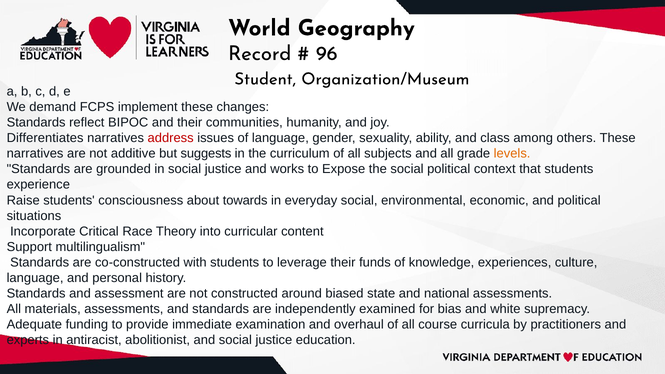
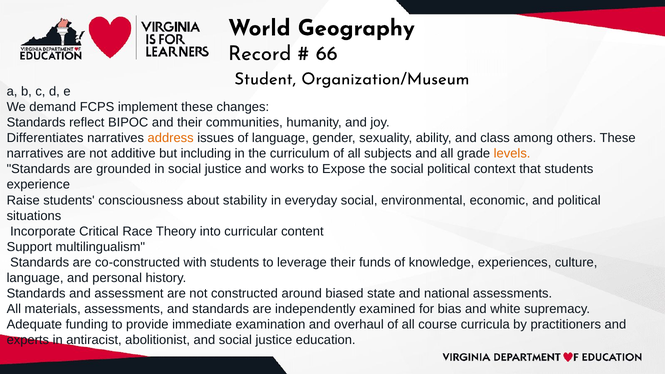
96: 96 -> 66 (327, 53)
address colour: red -> orange (171, 138)
suggests: suggests -> including (206, 154)
towards: towards -> stability (245, 200)
